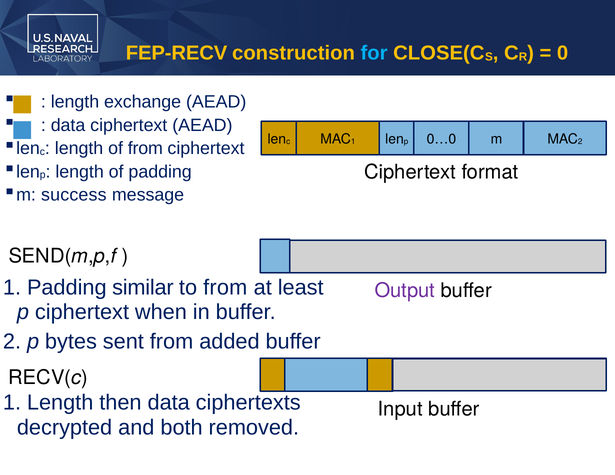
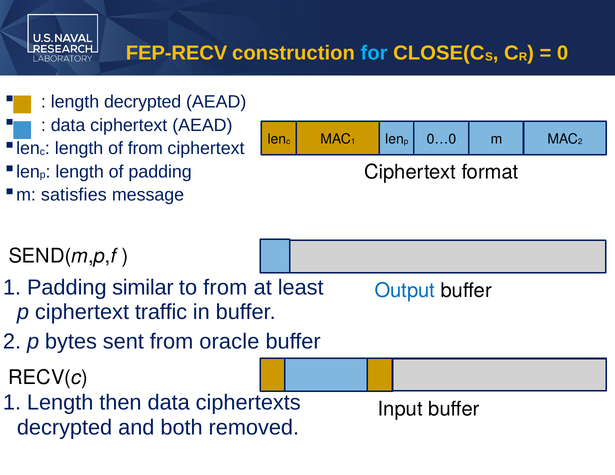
length exchange: exchange -> decrypted (143, 102)
success: success -> satisfies (74, 195)
Output colour: purple -> blue (405, 291)
when: when -> traffic (161, 312)
added: added -> oracle (229, 342)
